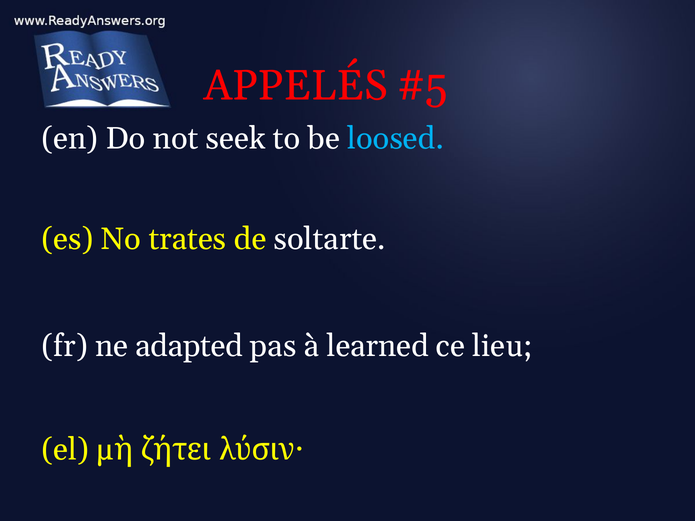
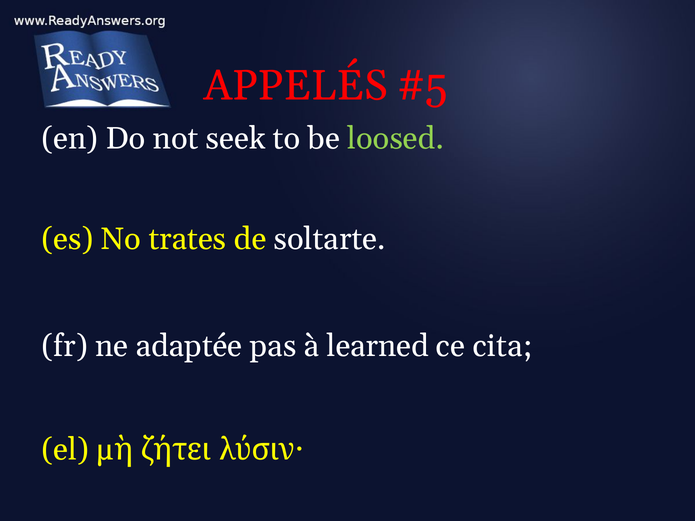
loosed colour: light blue -> light green (396, 138)
adapted: adapted -> adaptée (189, 346)
lieu: lieu -> cita (503, 346)
